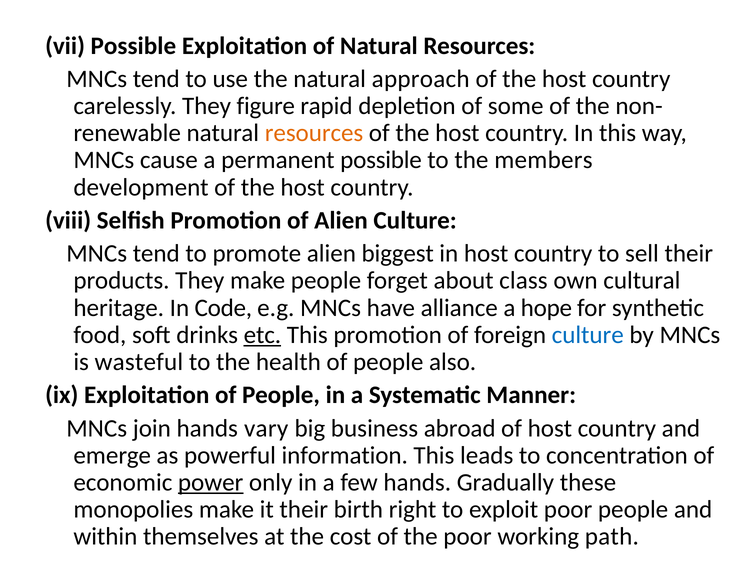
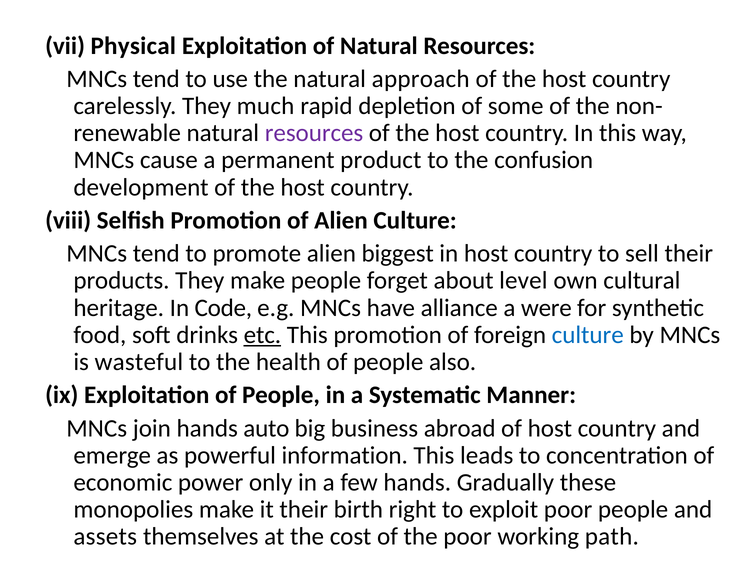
vii Possible: Possible -> Physical (133, 46)
figure: figure -> much (266, 106)
resources colour: orange -> purple (314, 133)
permanent possible: possible -> product (381, 160)
members: members -> confusion (544, 160)
class: class -> level (523, 281)
hope: hope -> were (546, 308)
vary: vary -> auto (266, 428)
power underline: present -> none (211, 482)
within: within -> assets (105, 536)
